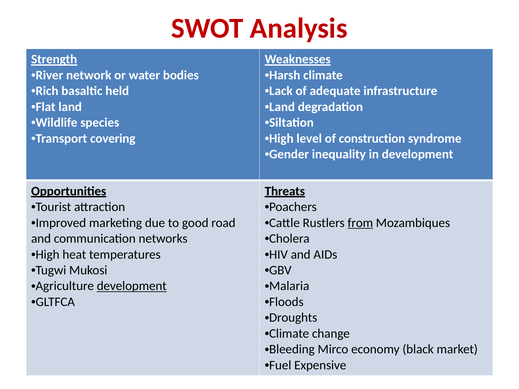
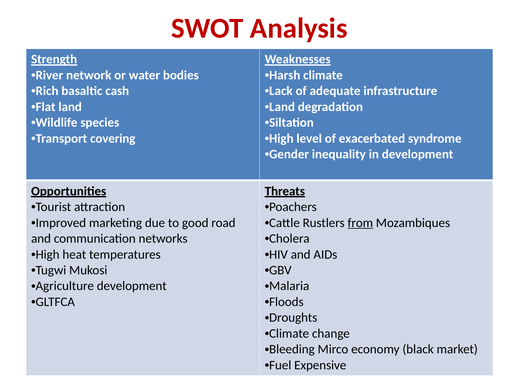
held: held -> cash (117, 91)
construction: construction -> exacerbated (372, 139)
development underline: present -> none (132, 286)
